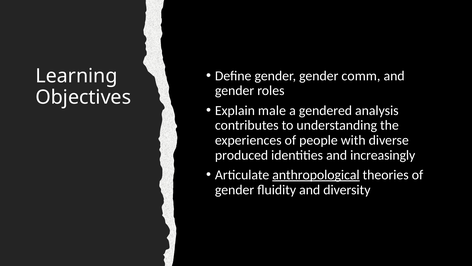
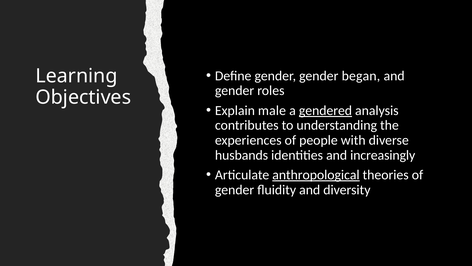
comm: comm -> began (361, 76)
gendered underline: none -> present (325, 110)
produced: produced -> husbands (242, 155)
